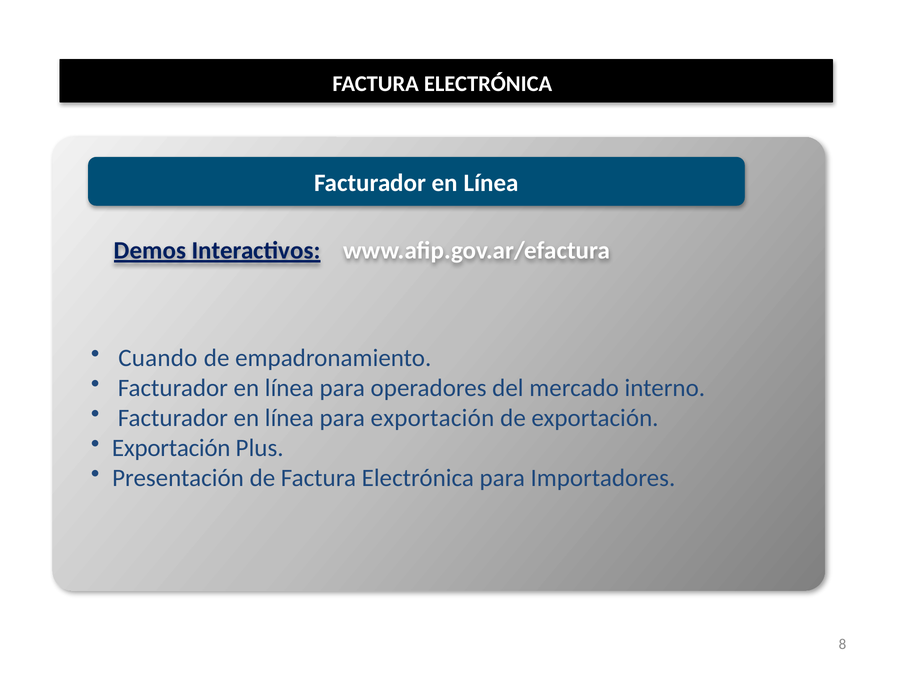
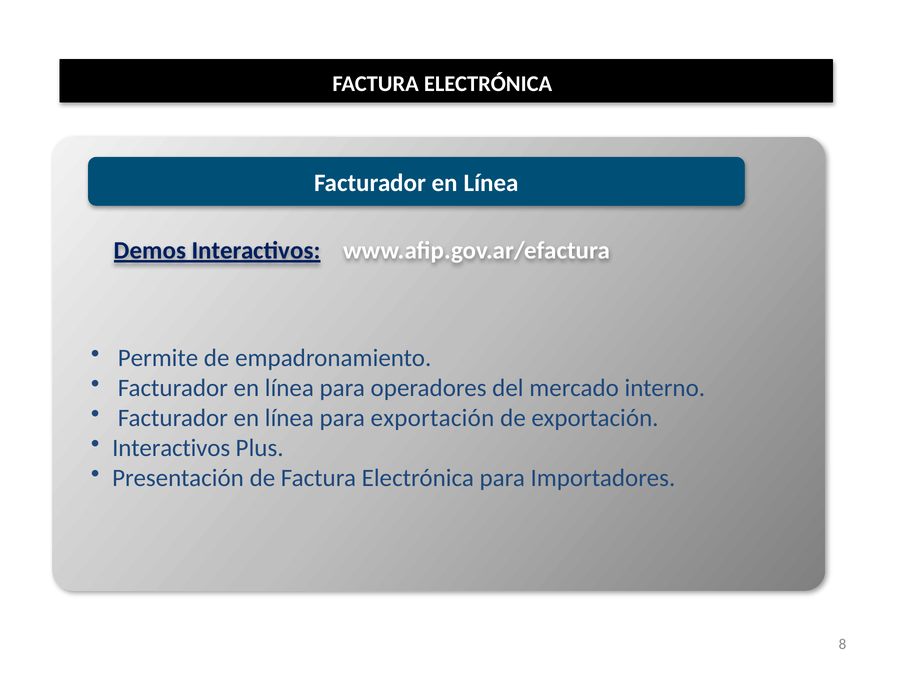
Cuando: Cuando -> Permite (158, 358)
Exportación: Exportación -> Interactivos (171, 448)
